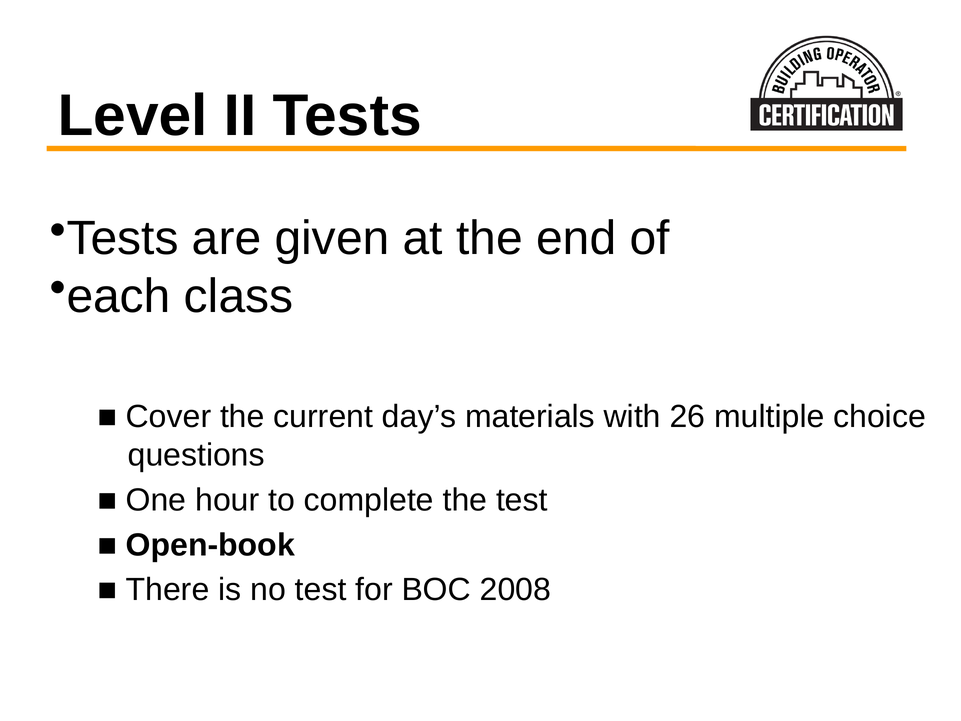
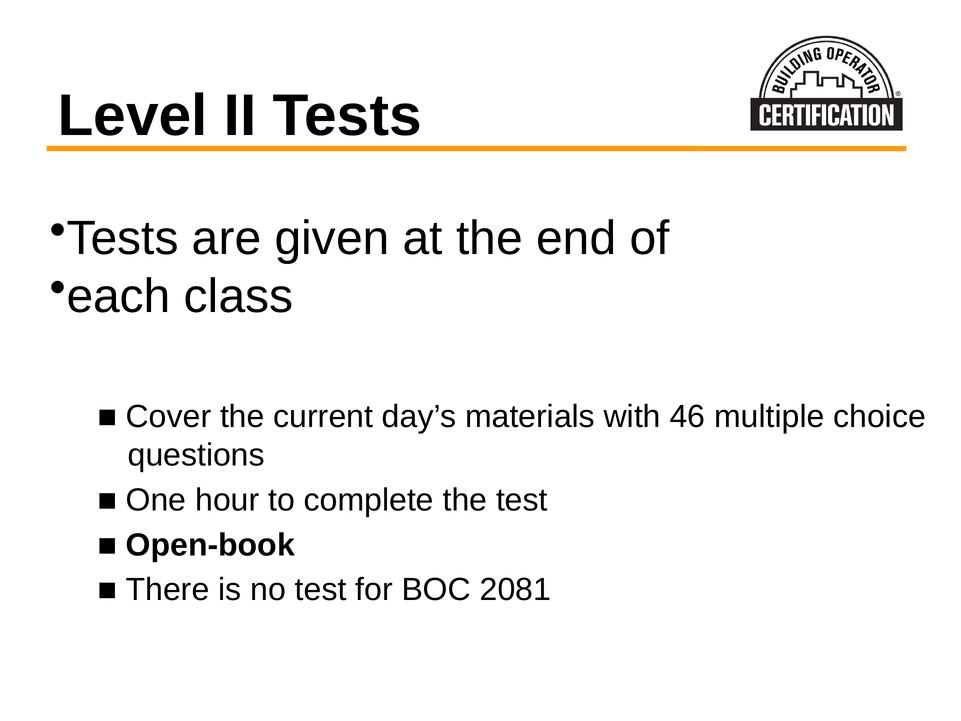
26: 26 -> 46 (687, 417)
2008: 2008 -> 2081 (515, 590)
